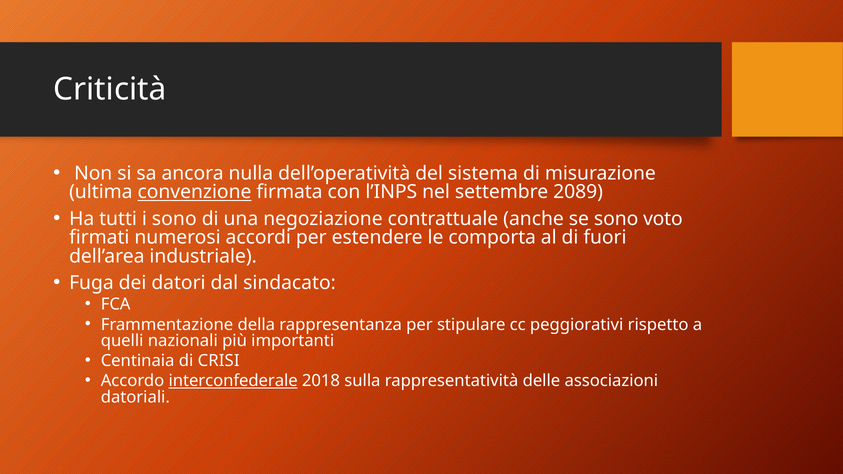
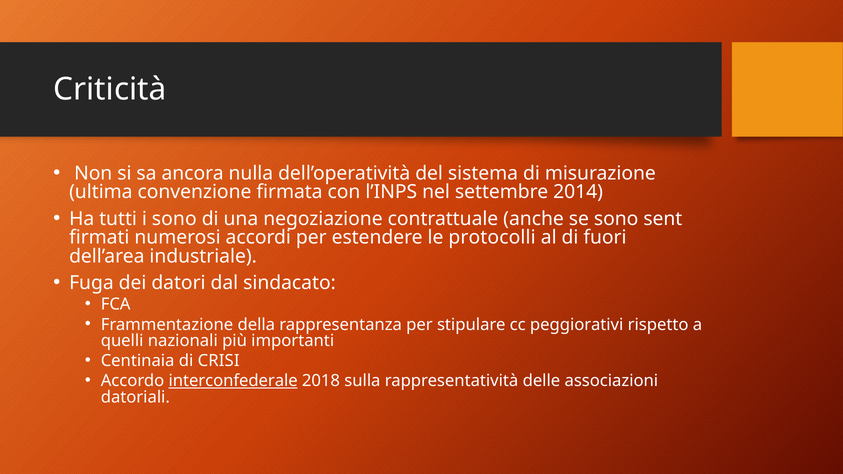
convenzione underline: present -> none (194, 192)
2089: 2089 -> 2014 (578, 192)
voto: voto -> sent (663, 219)
comporta: comporta -> protocolli (492, 238)
